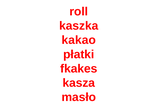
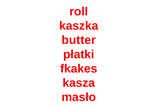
kakao: kakao -> butter (79, 40)
